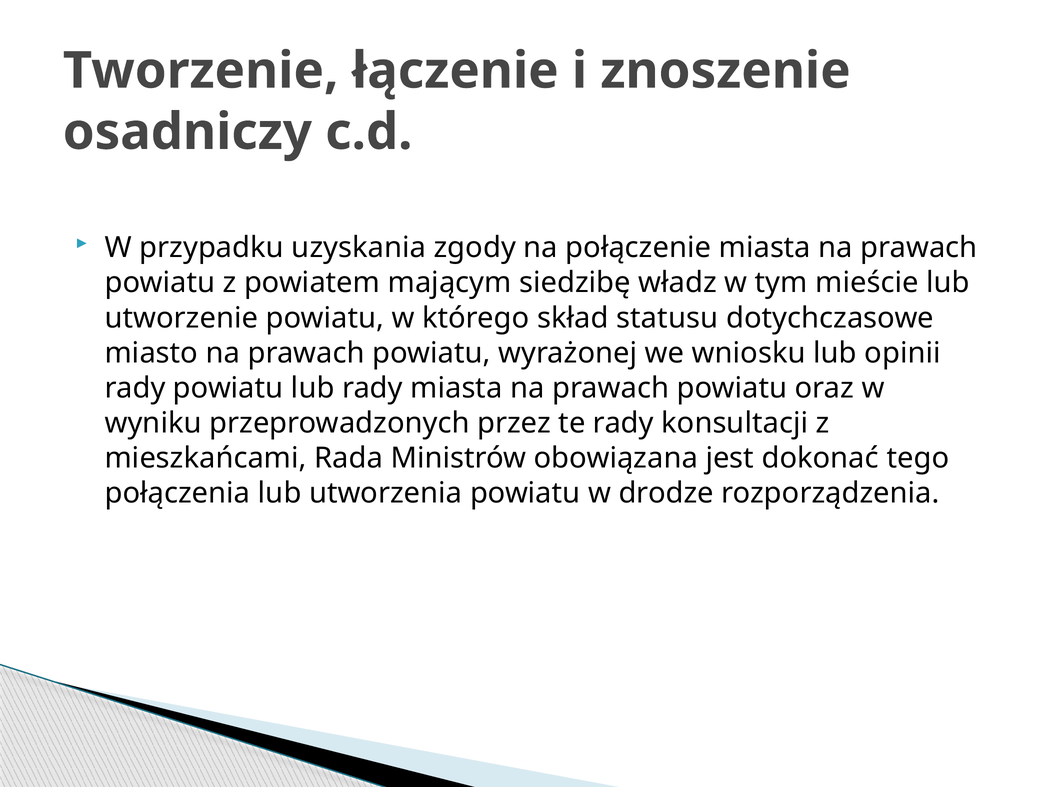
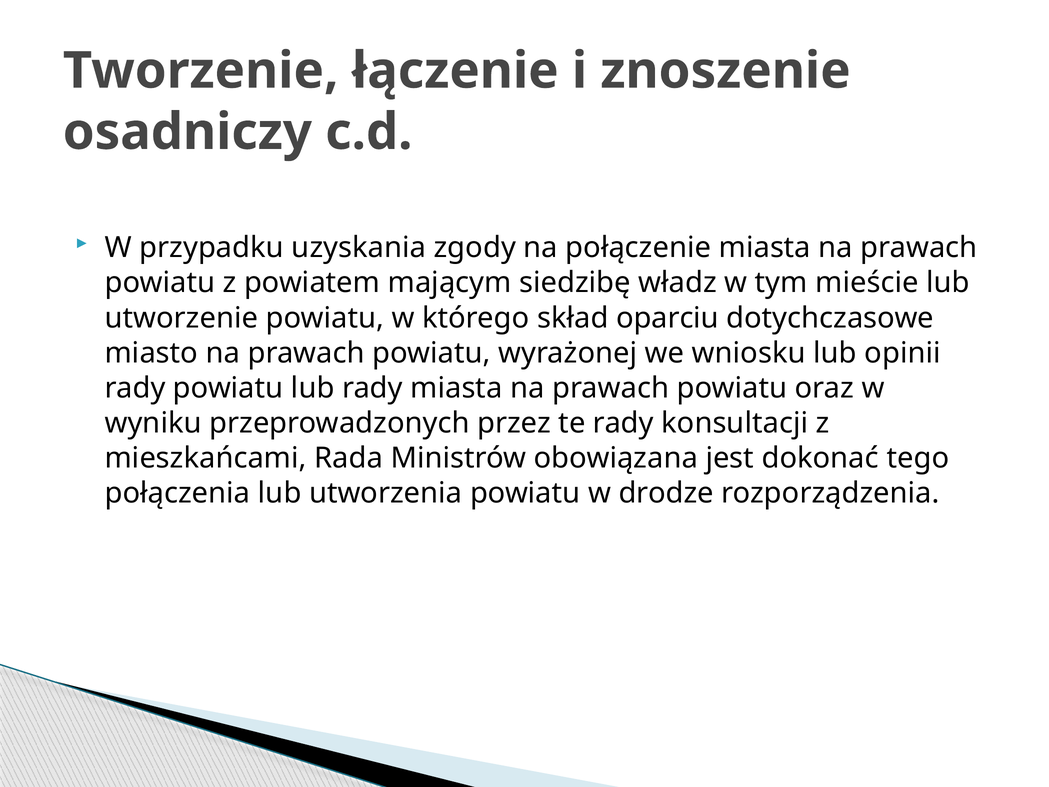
statusu: statusu -> oparciu (667, 318)
